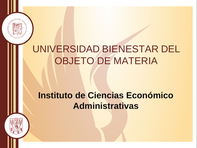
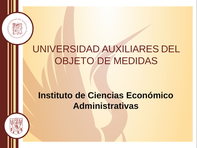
BIENESTAR: BIENESTAR -> AUXILIARES (130, 49)
MATERIA: MATERIA -> MEDIDAS (136, 61)
